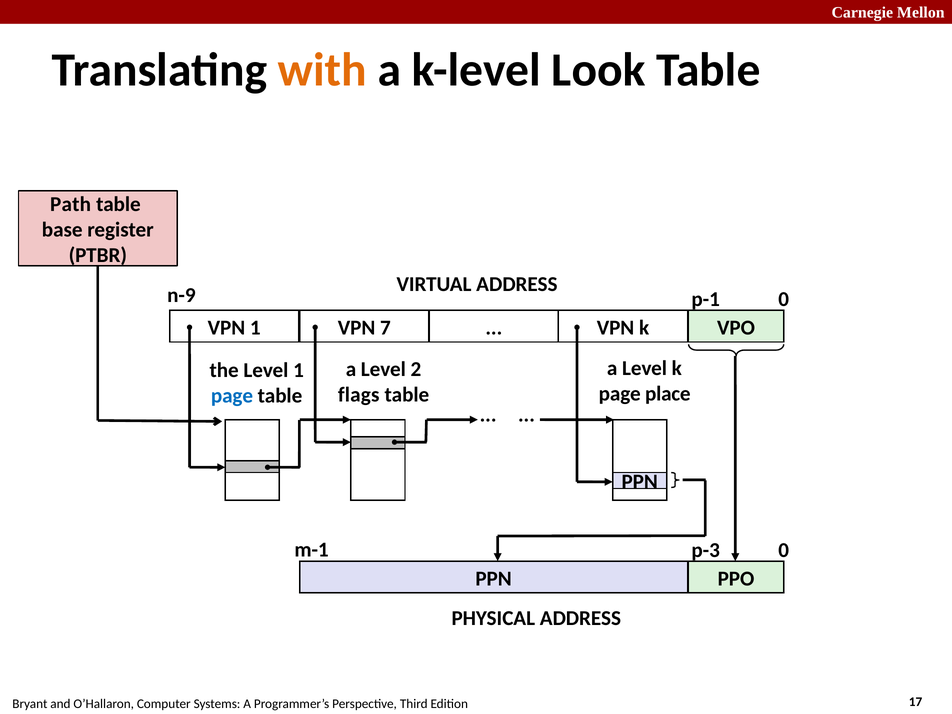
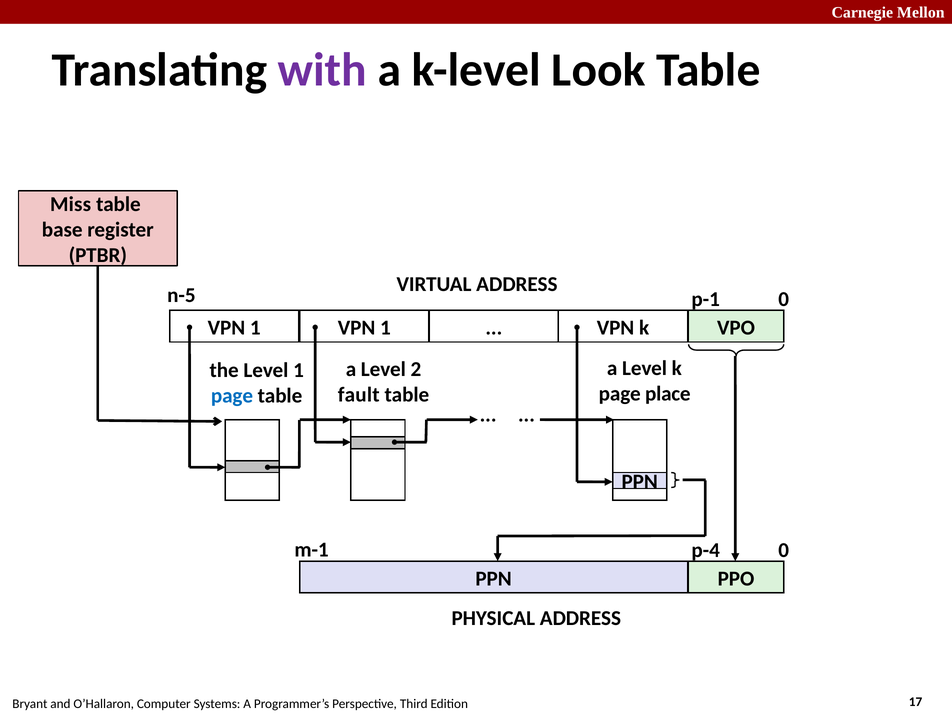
with colour: orange -> purple (322, 70)
Path: Path -> Miss (71, 204)
n-9: n-9 -> n-5 (181, 295)
7: 7 -> 1 (385, 328)
flags: flags -> fault (359, 395)
p-3: p-3 -> p-4 (706, 550)
